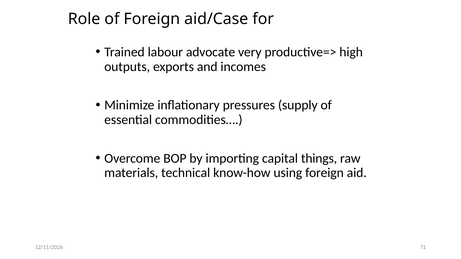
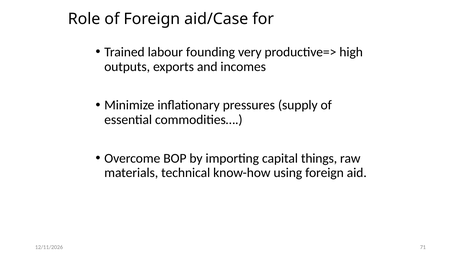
advocate: advocate -> founding (211, 52)
